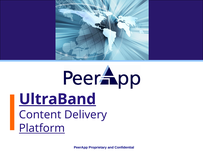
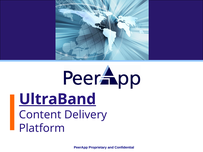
Platform underline: present -> none (42, 128)
